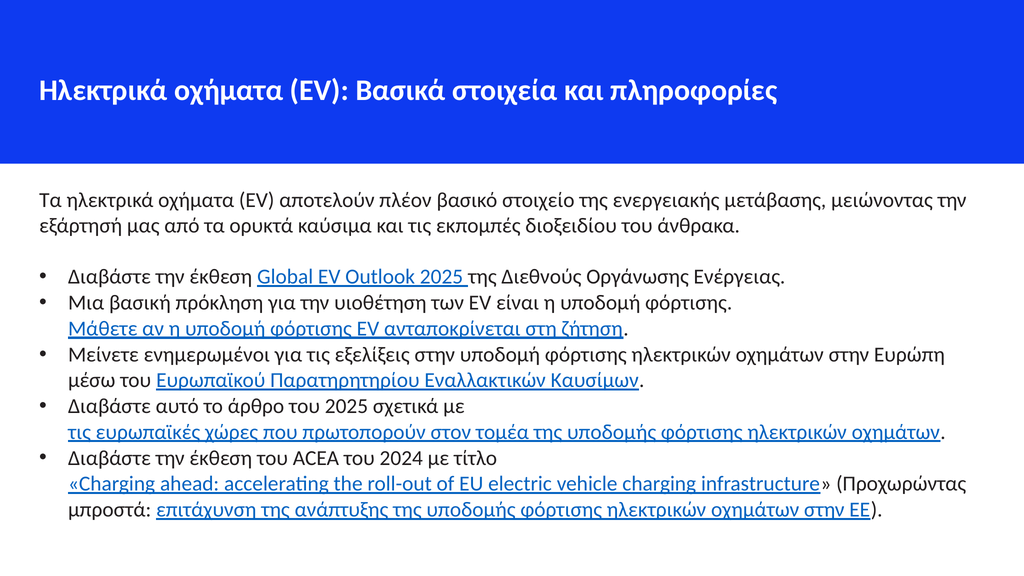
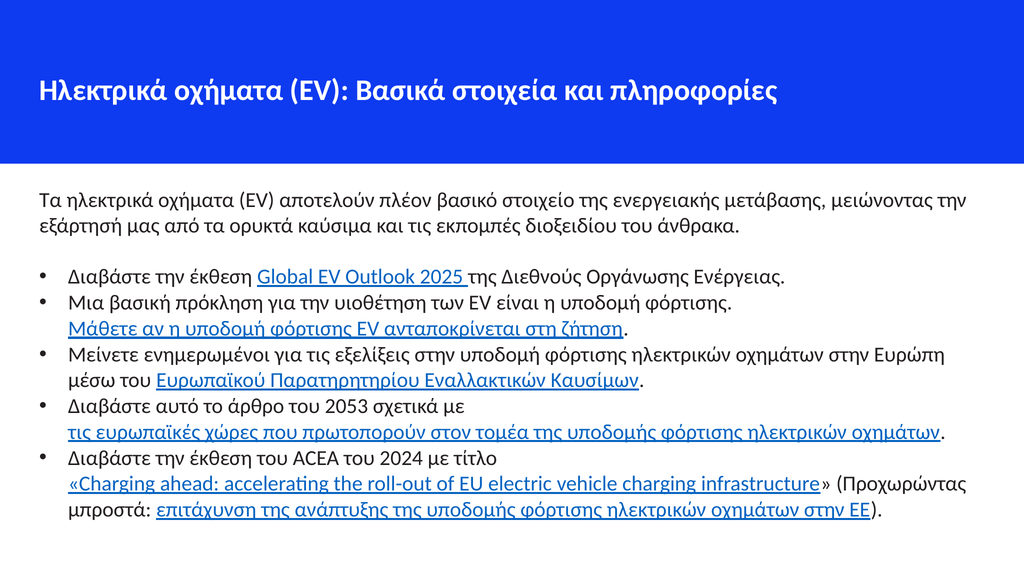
του 2025: 2025 -> 2053 (346, 406)
